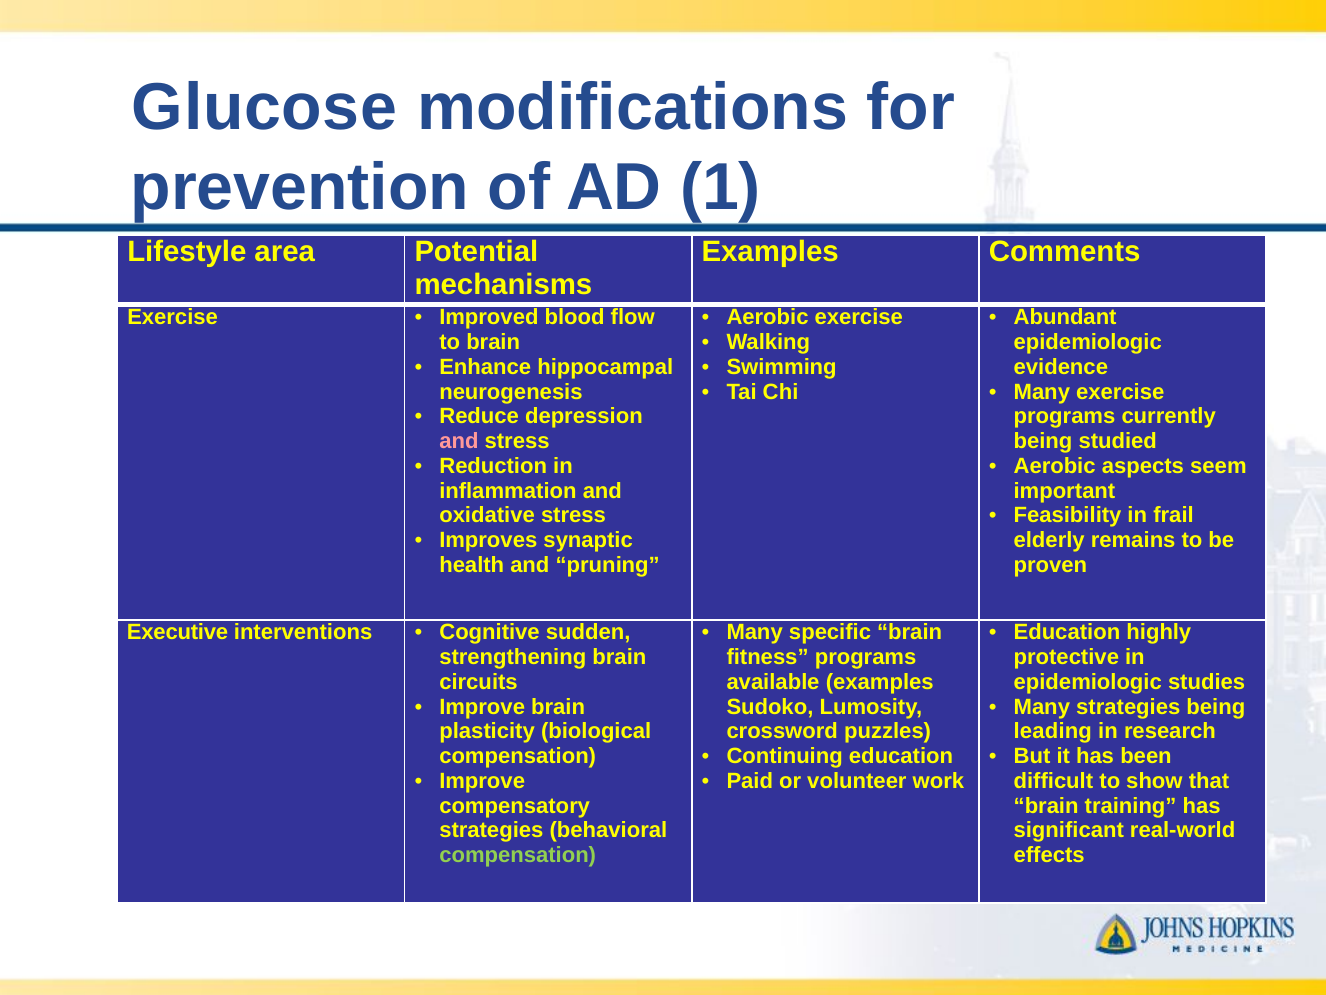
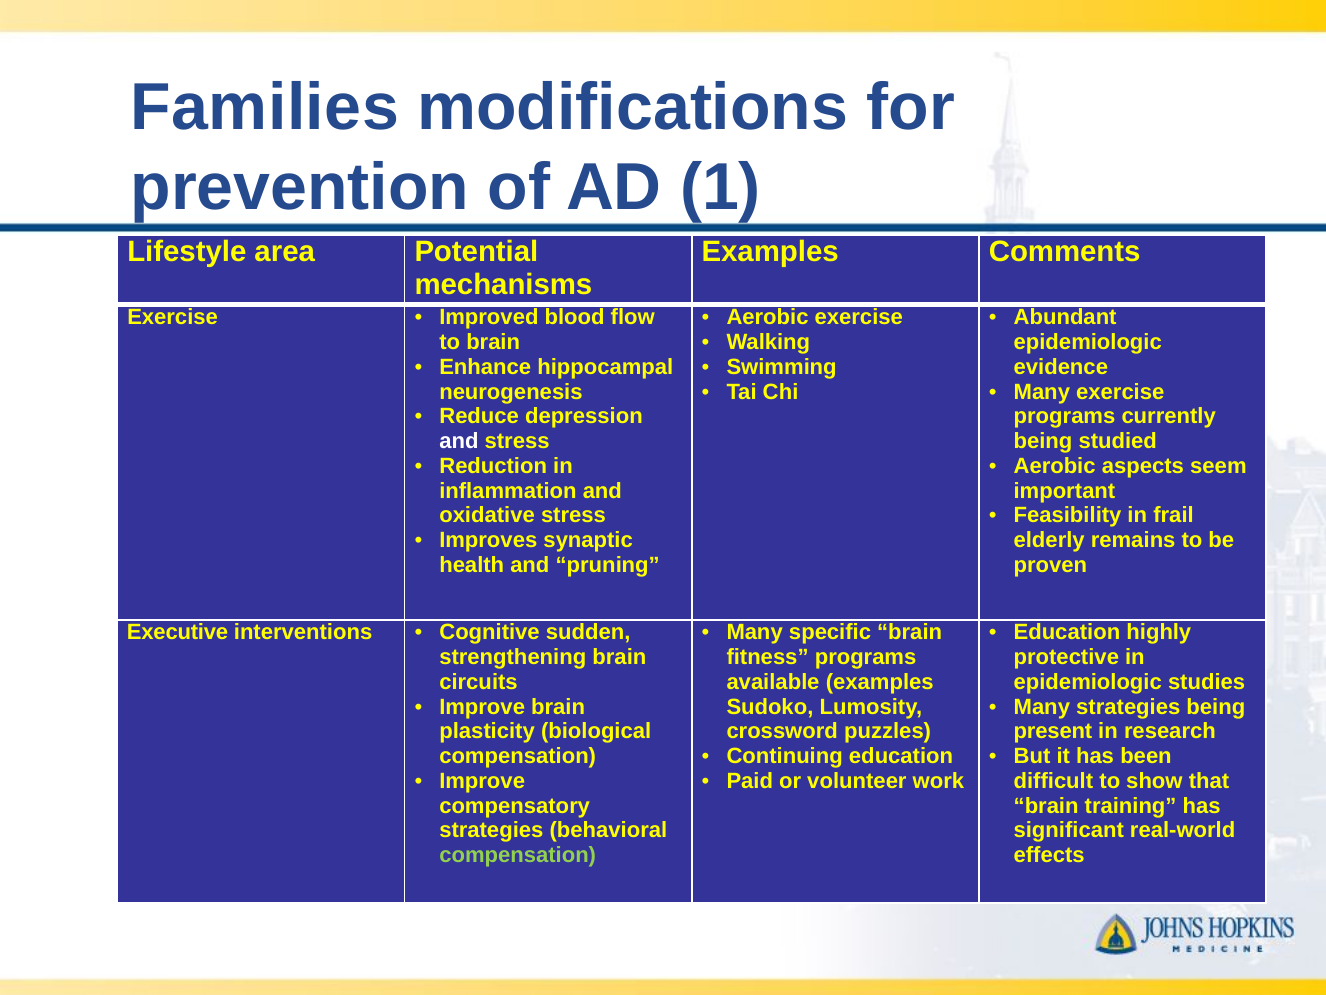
Glucose: Glucose -> Families (265, 108)
and colour: pink -> white (459, 441)
leading: leading -> present (1053, 731)
